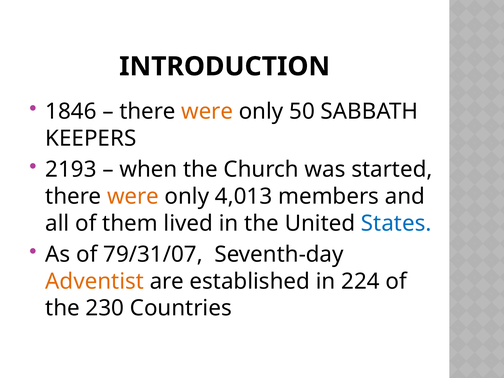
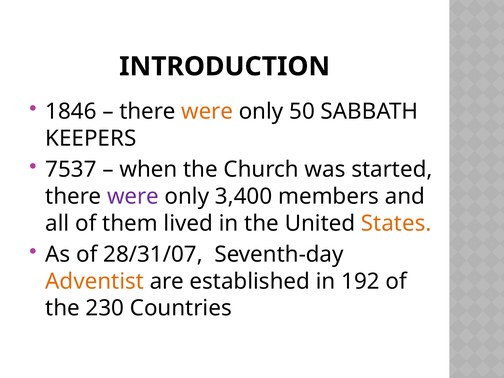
2193: 2193 -> 7537 (71, 170)
were colour: orange -> purple (133, 196)
4,013: 4,013 -> 3,400 (244, 196)
States colour: blue -> orange (396, 223)
79/31/07: 79/31/07 -> 28/31/07 (153, 254)
224: 224 -> 192 (360, 281)
